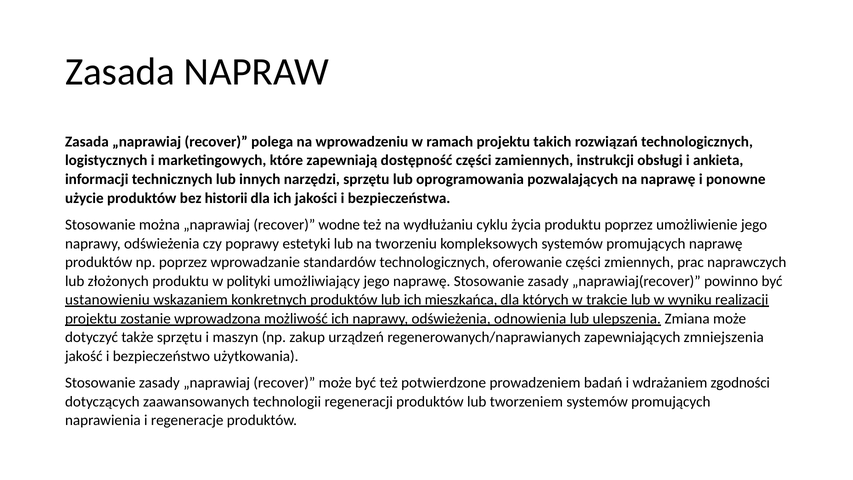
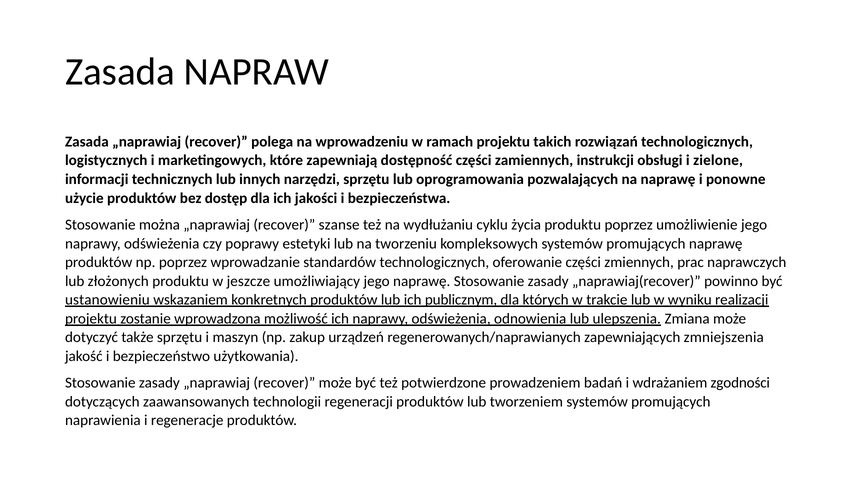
ankieta: ankieta -> zielone (718, 160)
historii: historii -> dostęp (226, 198)
wodne: wodne -> szanse (339, 225)
polityki: polityki -> jeszcze (248, 281)
mieszkańca: mieszkańca -> publicznym (461, 300)
